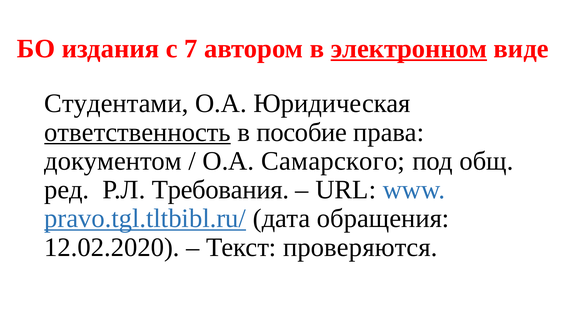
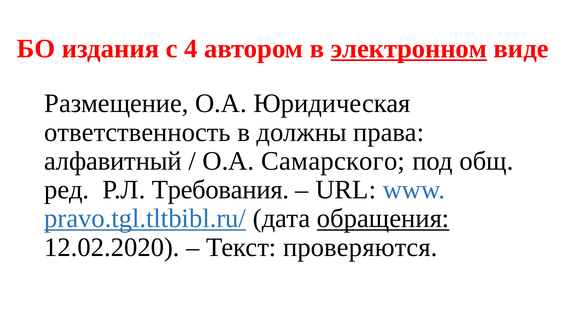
7: 7 -> 4 (191, 49)
Студентами: Студентами -> Размещение (116, 103)
ответственность underline: present -> none (137, 132)
пособие: пособие -> должны (302, 132)
документом: документом -> алфавитный (113, 161)
обращения underline: none -> present (383, 218)
